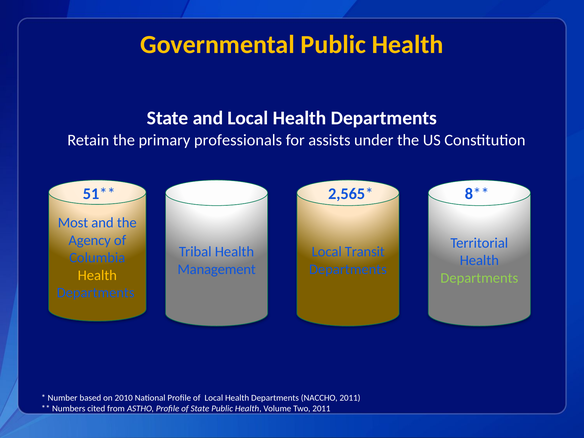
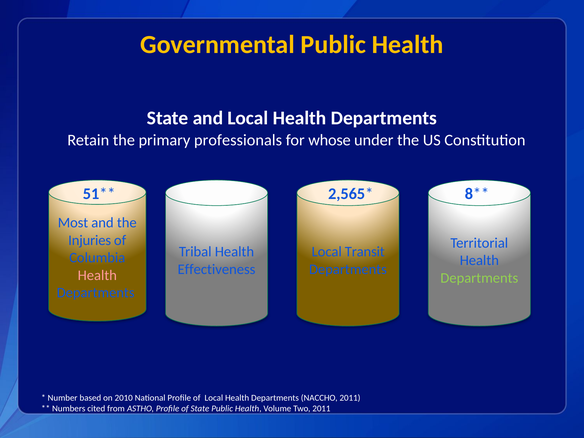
assists: assists -> whose (329, 140)
Agency: Agency -> Injuries (90, 240)
Management: Management -> Effectiveness (217, 269)
Health colour: yellow -> pink (97, 275)
